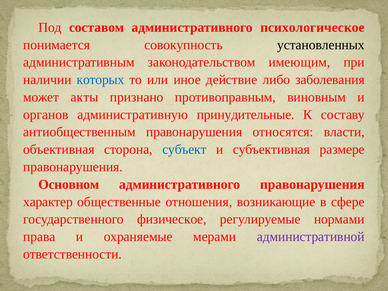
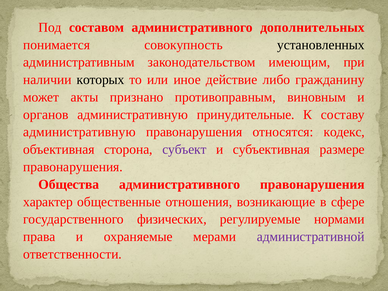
психологическое: психологическое -> дополнительных (312, 27)
которых colour: blue -> black (101, 80)
заболевания: заболевания -> гражданину (330, 80)
антиобщественным: антиобщественным -> административную (79, 132)
власти: власти -> кодекс (344, 132)
субъект colour: blue -> purple (184, 149)
Основном: Основном -> Общества (69, 184)
физическое: физическое -> физических (172, 219)
